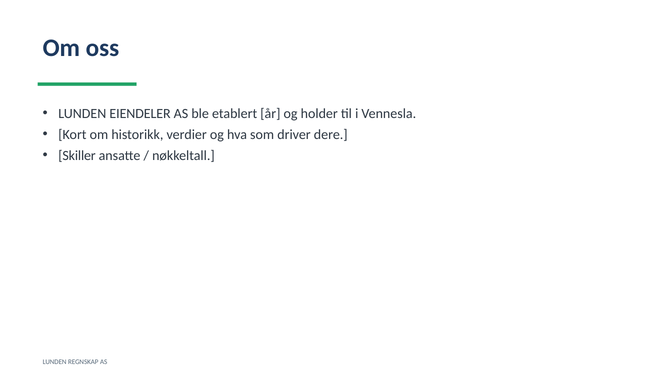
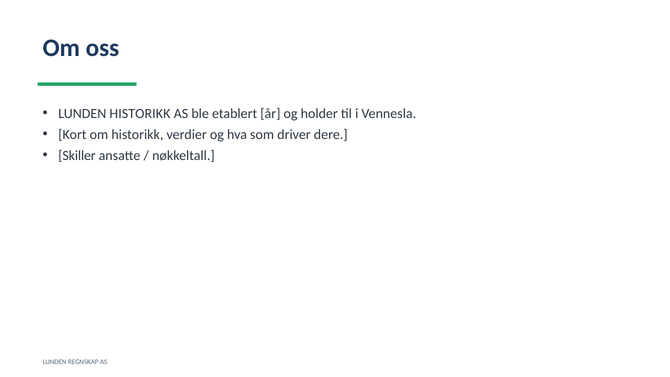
LUNDEN EIENDELER: EIENDELER -> HISTORIKK (140, 113)
